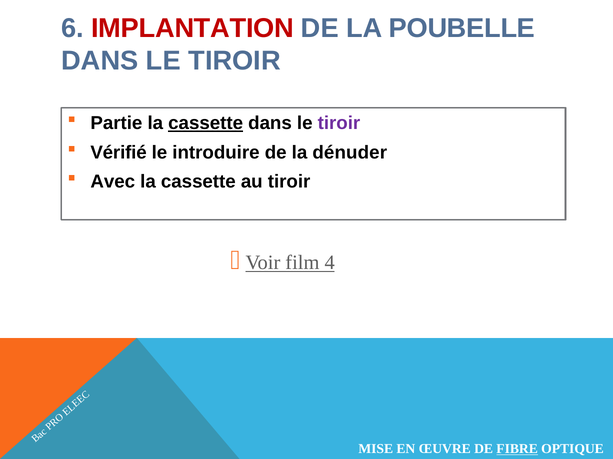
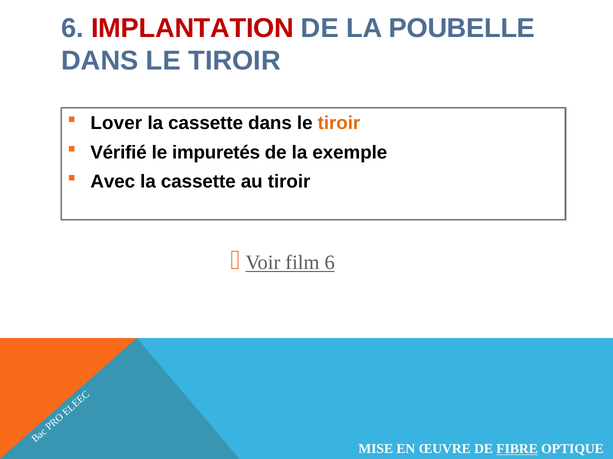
Partie: Partie -> Lover (116, 123)
cassette underline: present -> none (206, 123)
tiroir colour: purple -> orange (339, 123)
introduire: introduire -> impuretés (216, 153)
dénuder: dénuder -> exemple (350, 153)
film 4: 4 -> 6 (330, 263)
